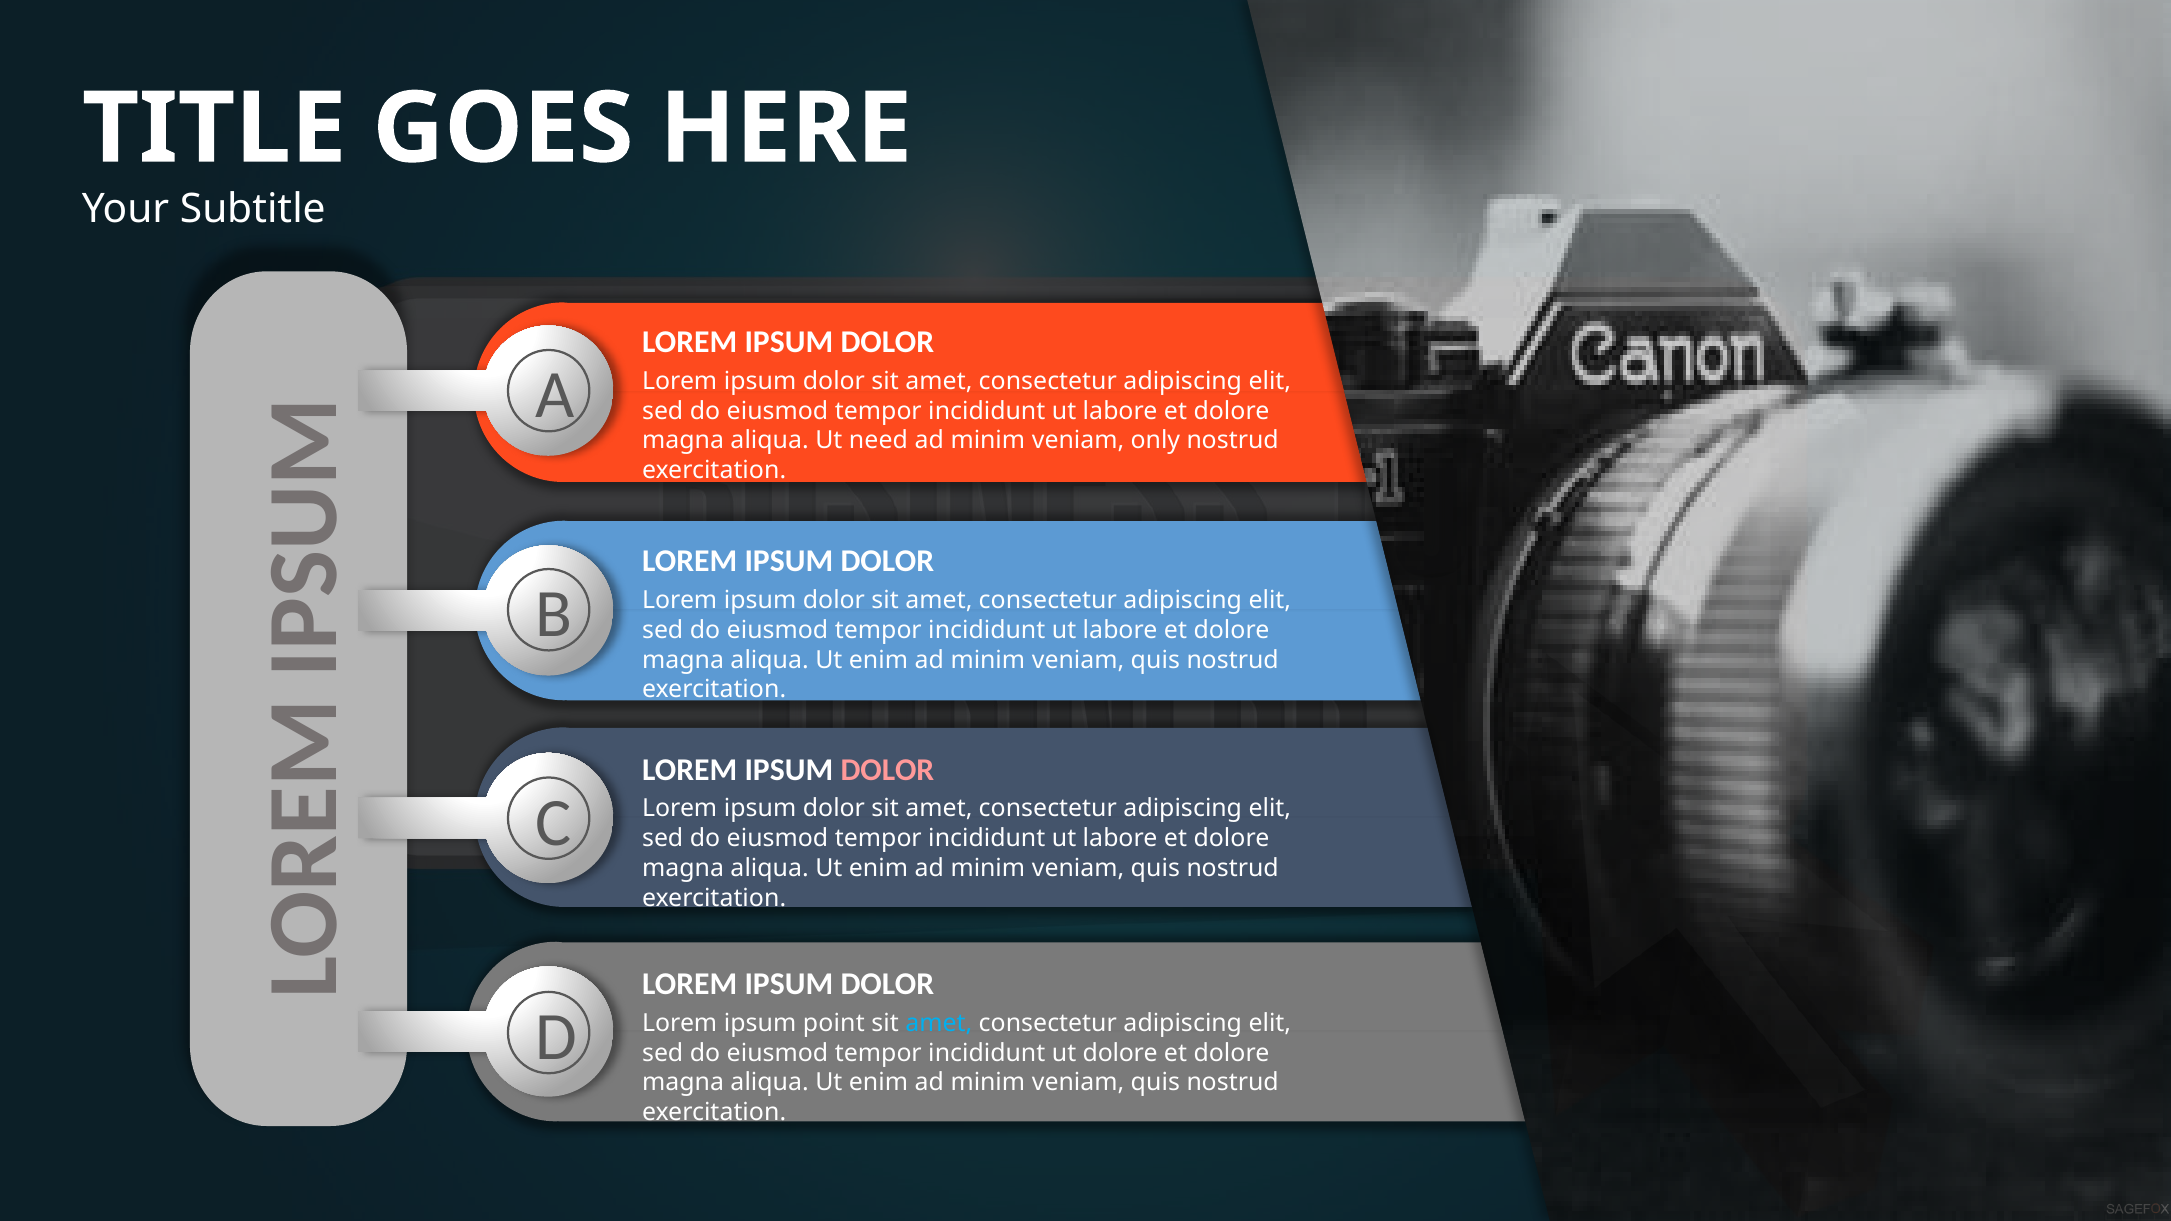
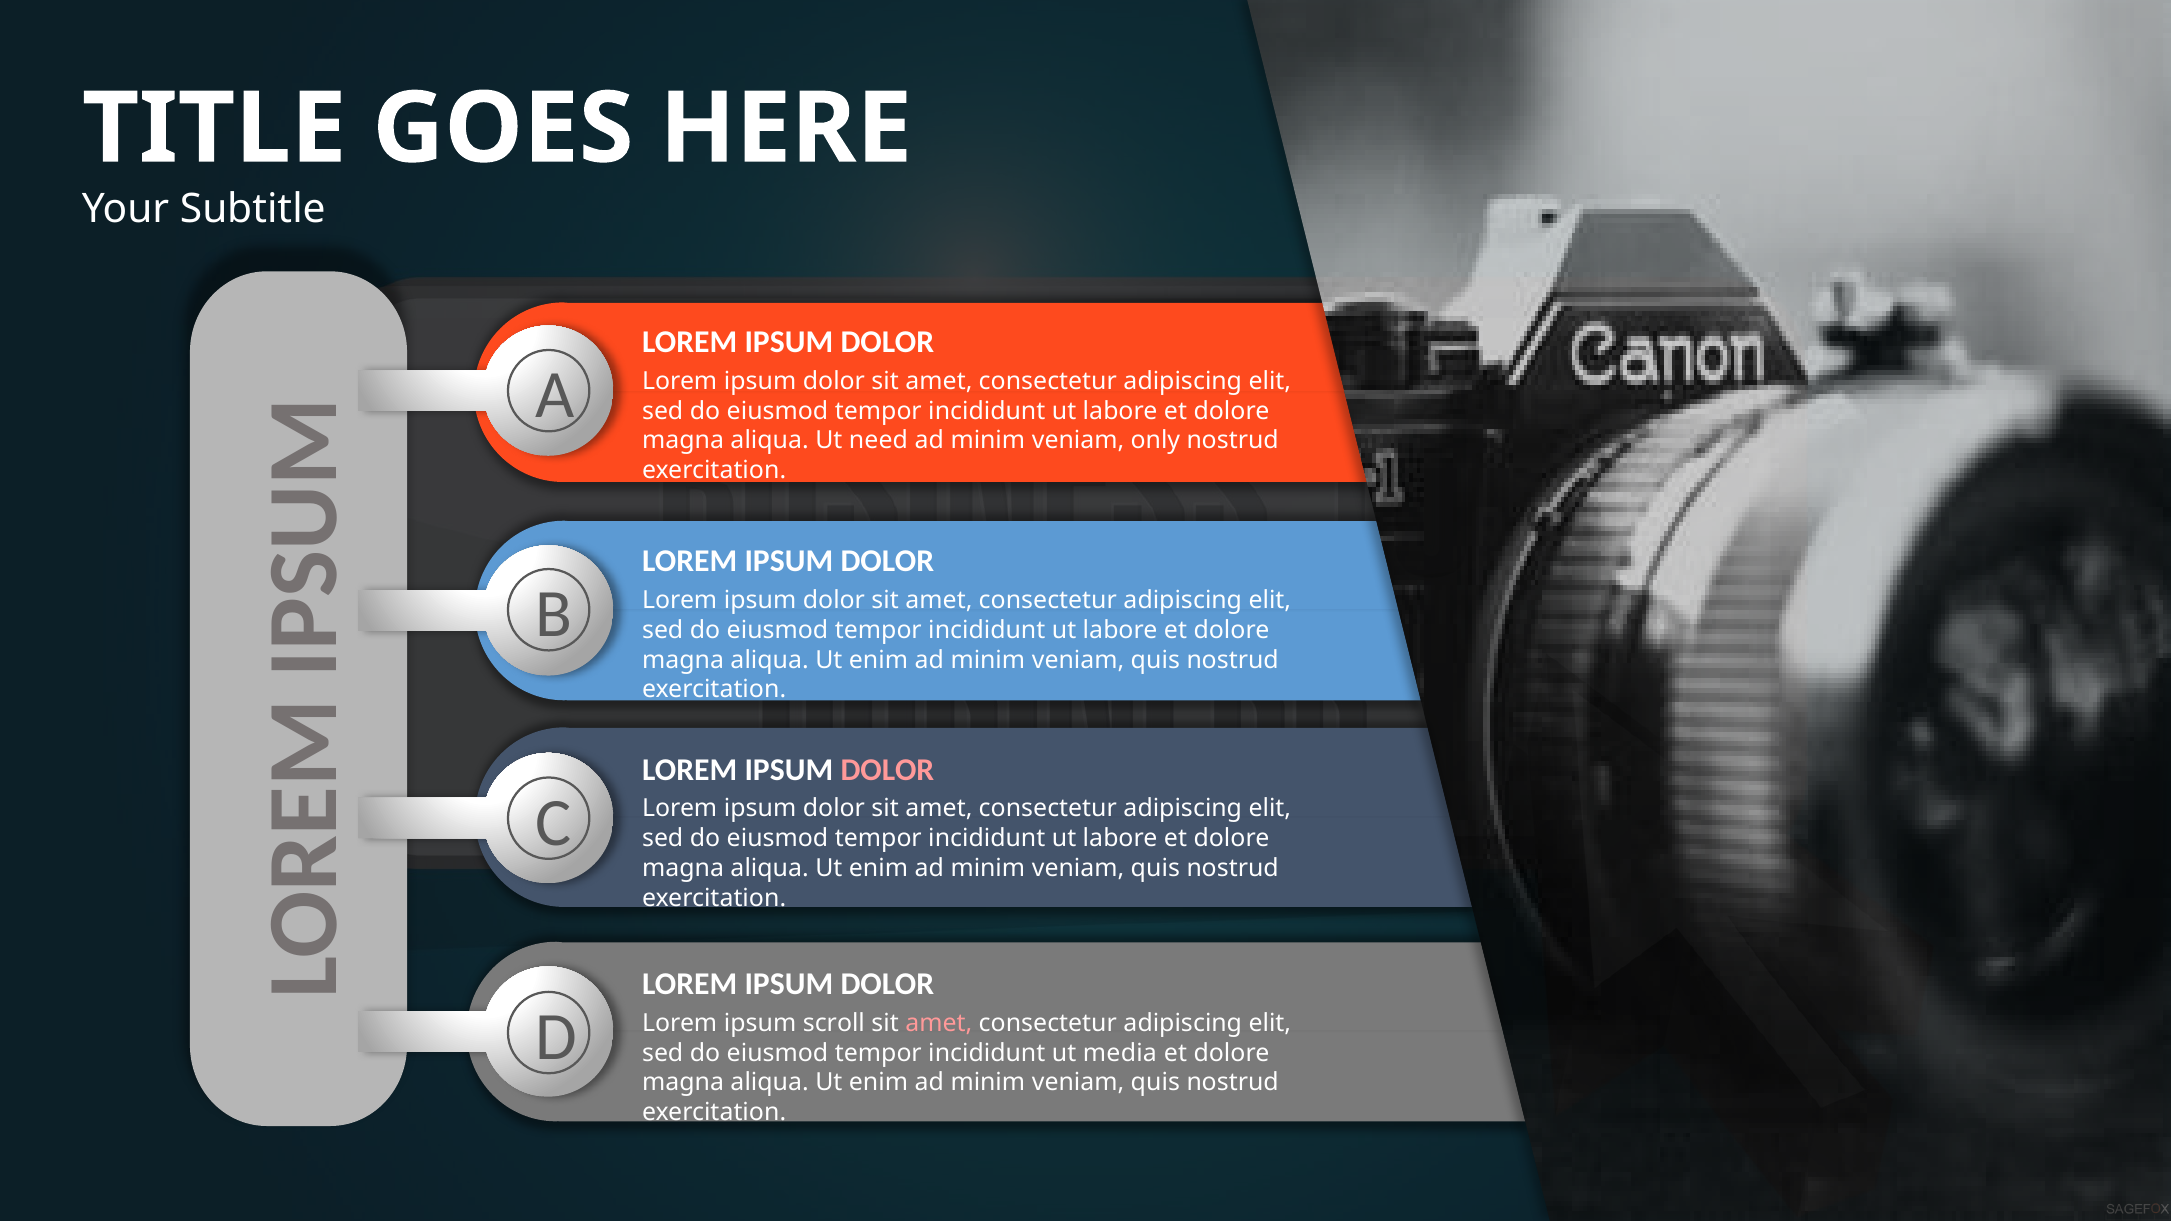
point: point -> scroll (834, 1023)
amet colour: light blue -> pink (939, 1023)
ut dolore: dolore -> media (1120, 1053)
